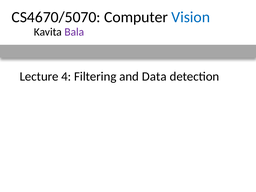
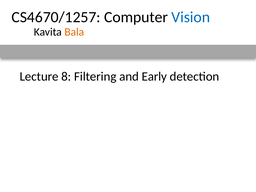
CS4670/5070: CS4670/5070 -> CS4670/1257 (56, 17)
Bala colour: purple -> orange (74, 32)
4: 4 -> 8 (66, 76)
Data: Data -> Early (154, 76)
